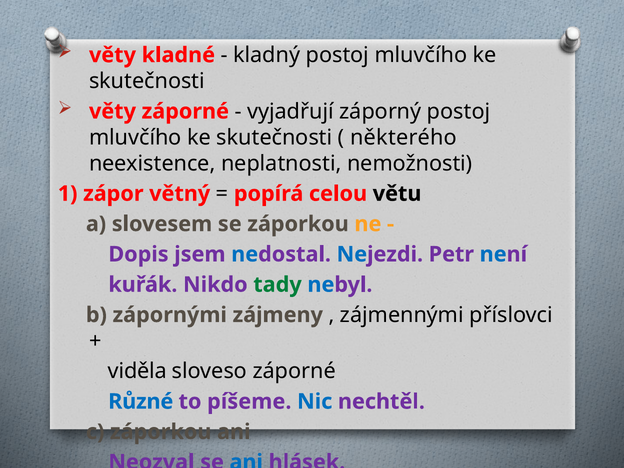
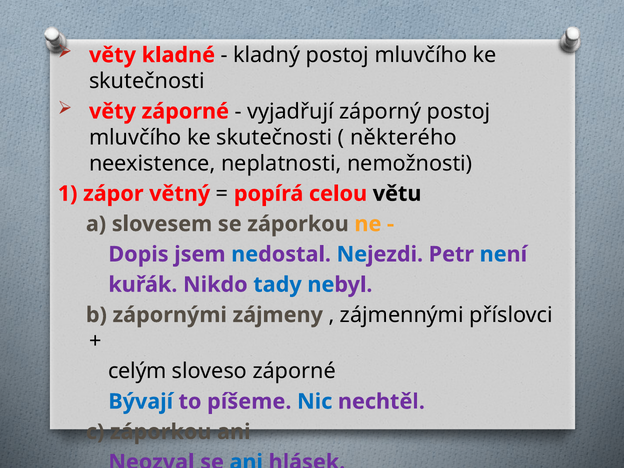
tady colour: green -> blue (277, 285)
viděla: viděla -> celým (137, 371)
Různé: Různé -> Bývají (141, 402)
